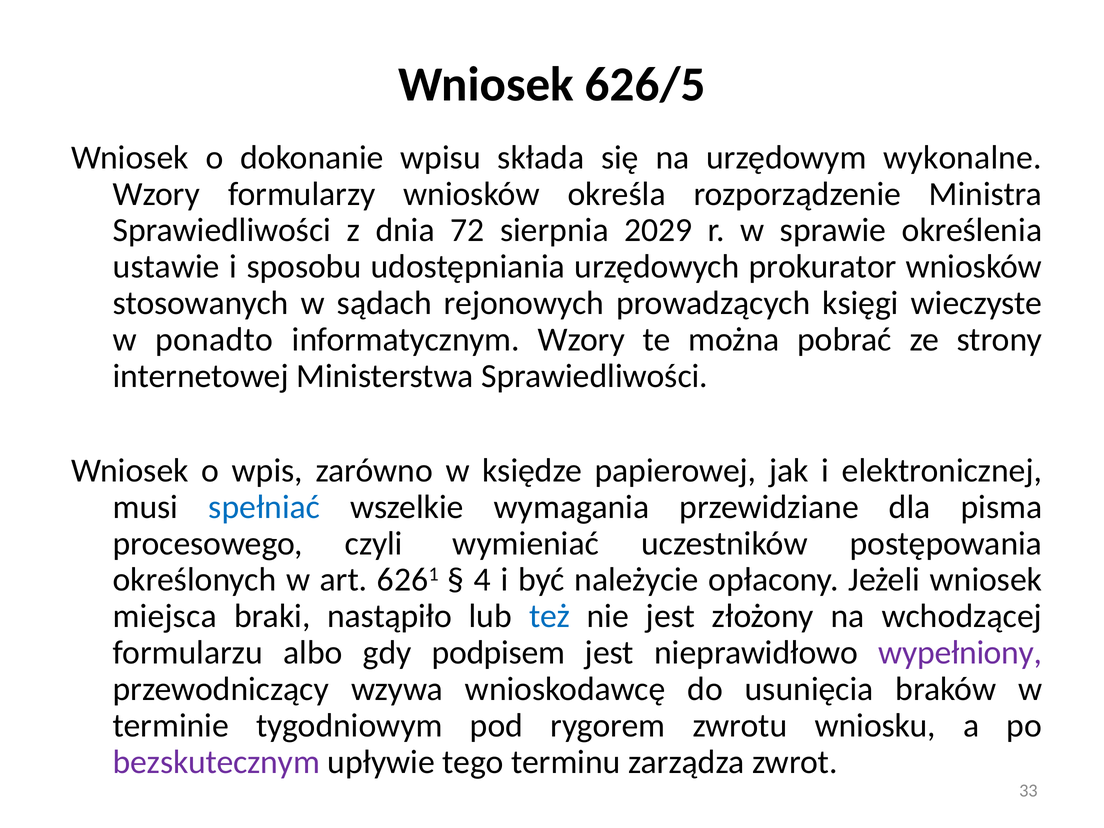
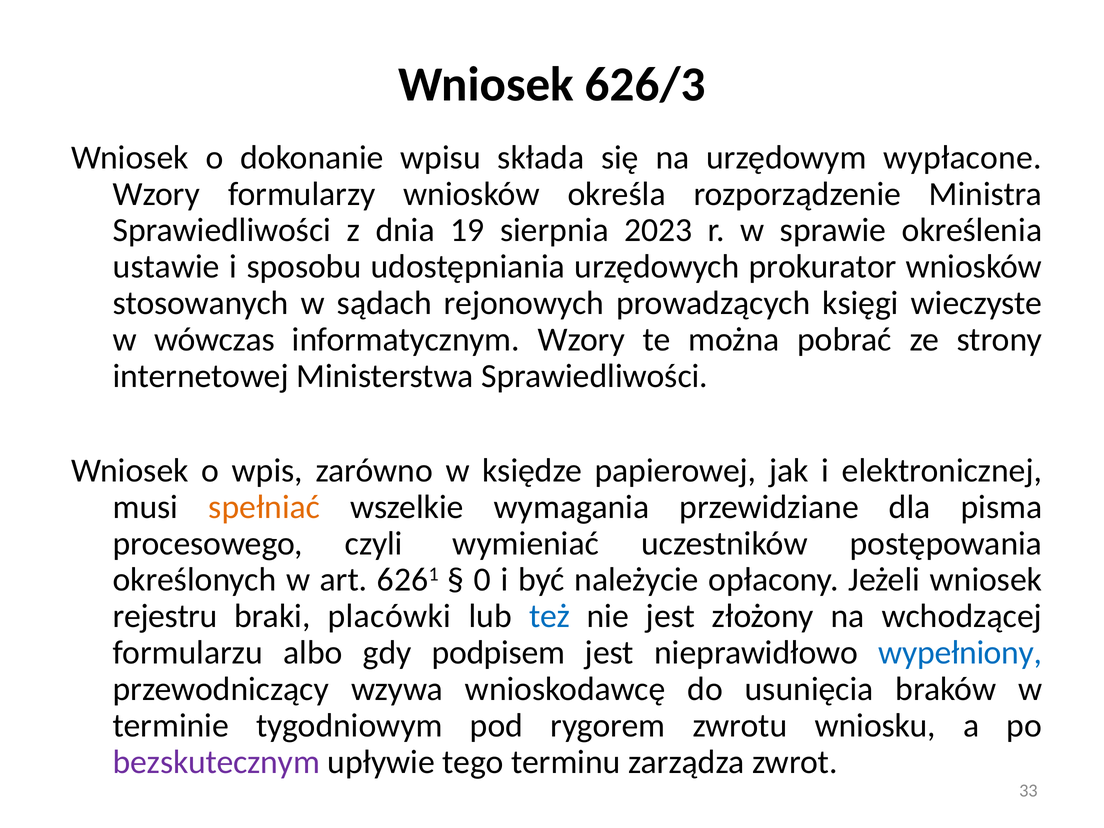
626/5: 626/5 -> 626/3 (645, 85)
wykonalne: wykonalne -> wypłacone (963, 158)
72: 72 -> 19 (467, 230)
2029: 2029 -> 2023 (658, 230)
ponadto: ponadto -> wówczas (214, 340)
spełniać colour: blue -> orange (264, 507)
4: 4 -> 0 (482, 580)
miejsca: miejsca -> rejestru (165, 616)
nastąpiło: nastąpiło -> placówki (389, 616)
wypełniony colour: purple -> blue (960, 653)
